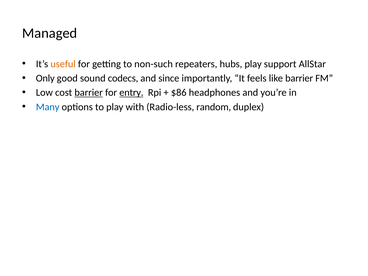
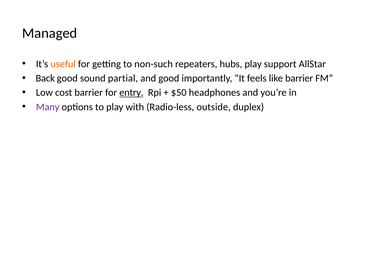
Only: Only -> Back (45, 78)
codecs: codecs -> partial (123, 78)
and since: since -> good (169, 78)
barrier underline: present -> none (89, 93)
$86: $86 -> $50 (179, 93)
Many colour: blue -> purple (48, 107)
random: random -> outside (214, 107)
